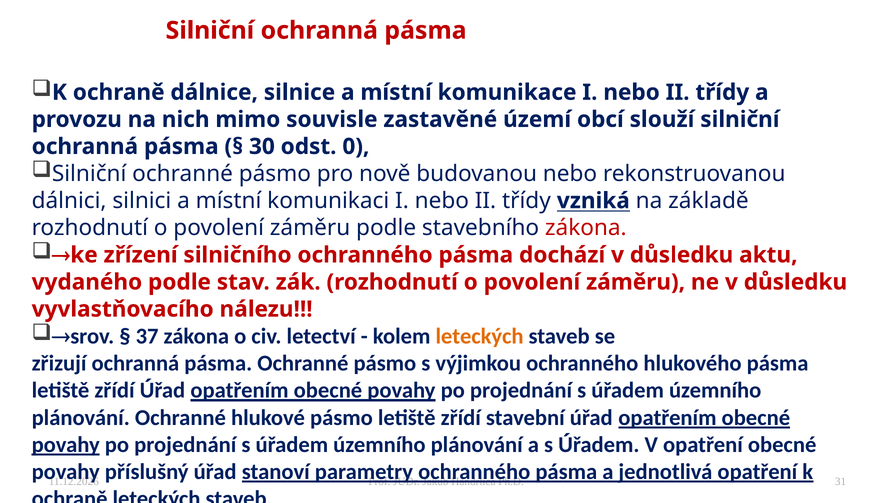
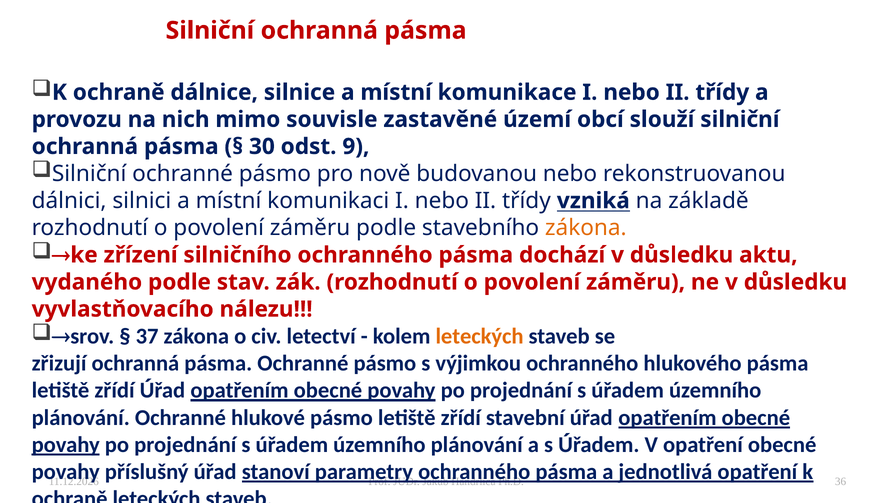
0: 0 -> 9 (356, 147)
zákona colour: red -> orange (586, 228)
31: 31 -> 36 (841, 482)
